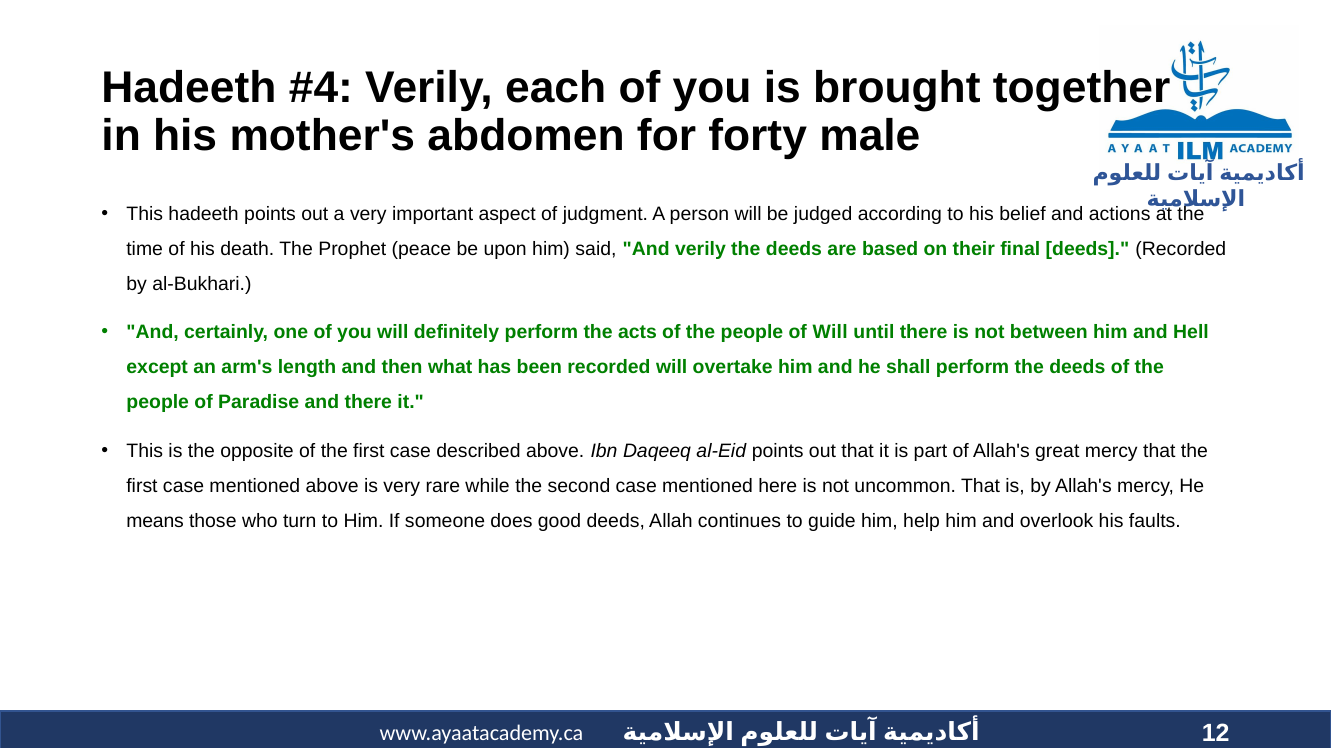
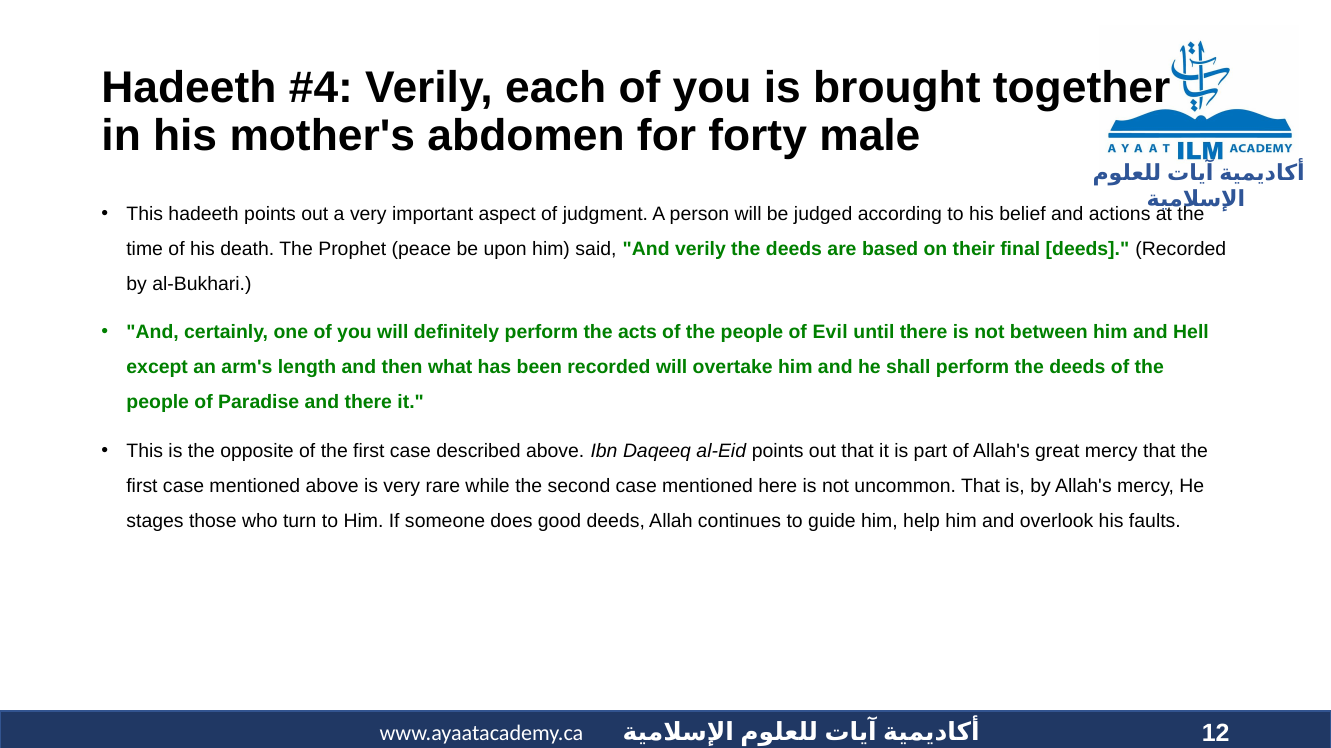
of Will: Will -> Evil (830, 333)
means: means -> stages (155, 521)
